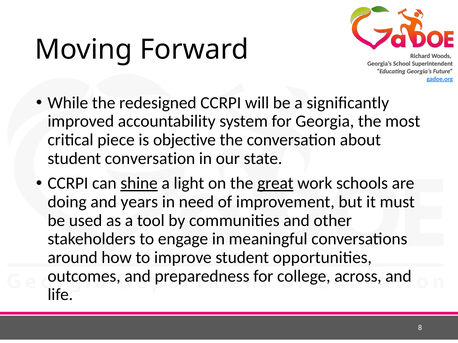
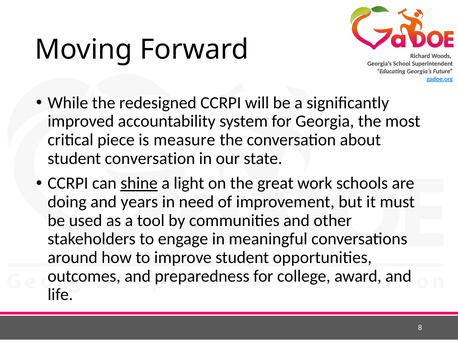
objective: objective -> measure (184, 140)
great underline: present -> none (275, 184)
across: across -> award (358, 276)
